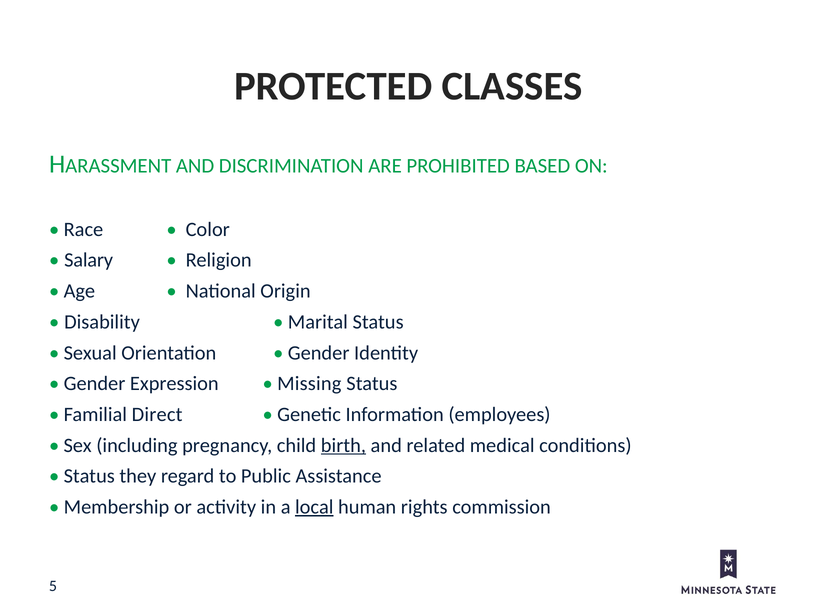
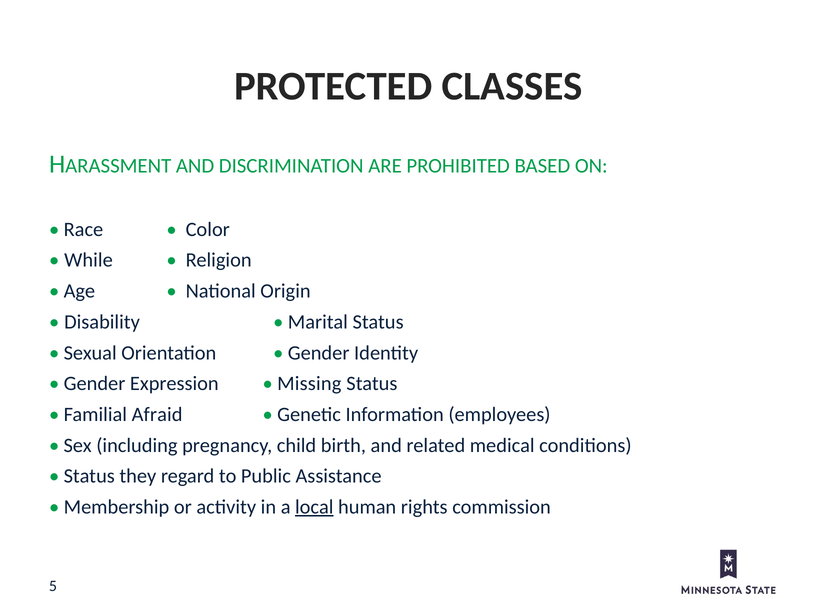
Salary: Salary -> While (88, 261)
Direct: Direct -> Afraid (157, 415)
birth underline: present -> none (343, 446)
